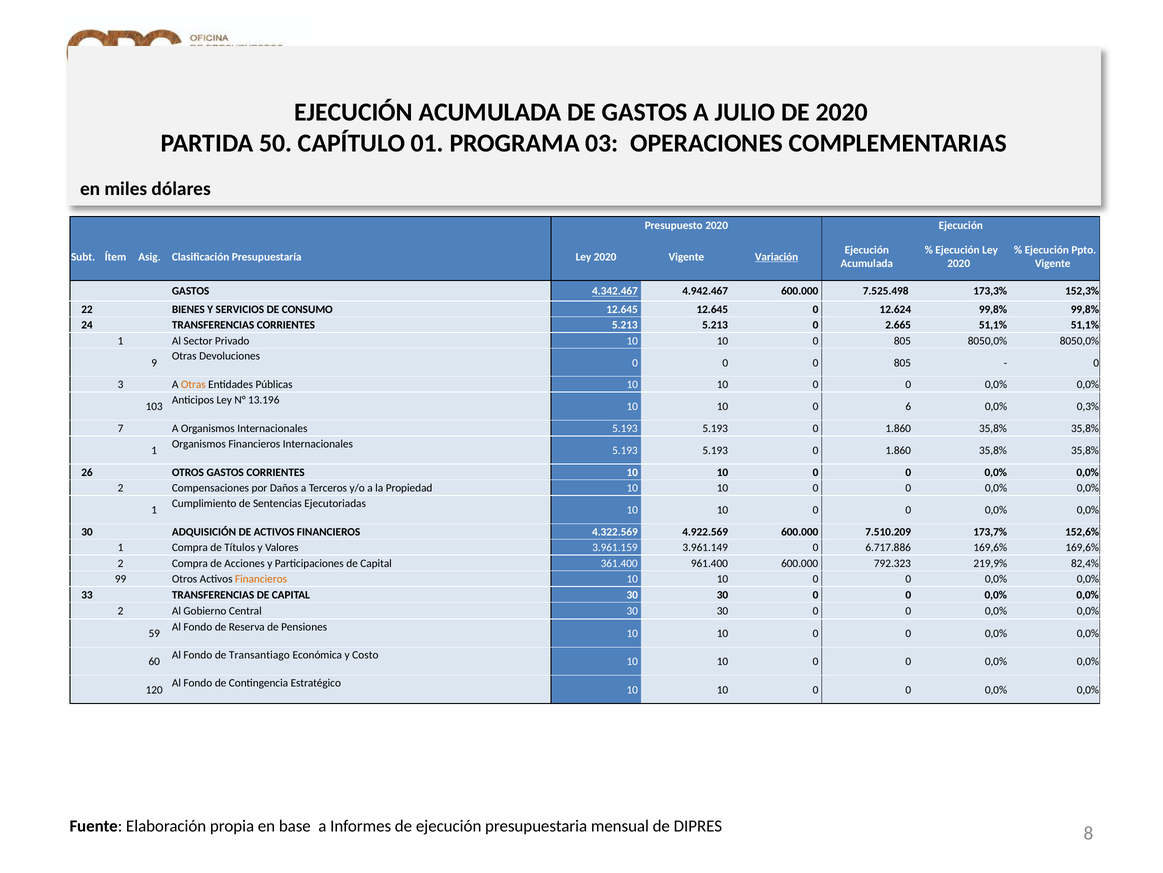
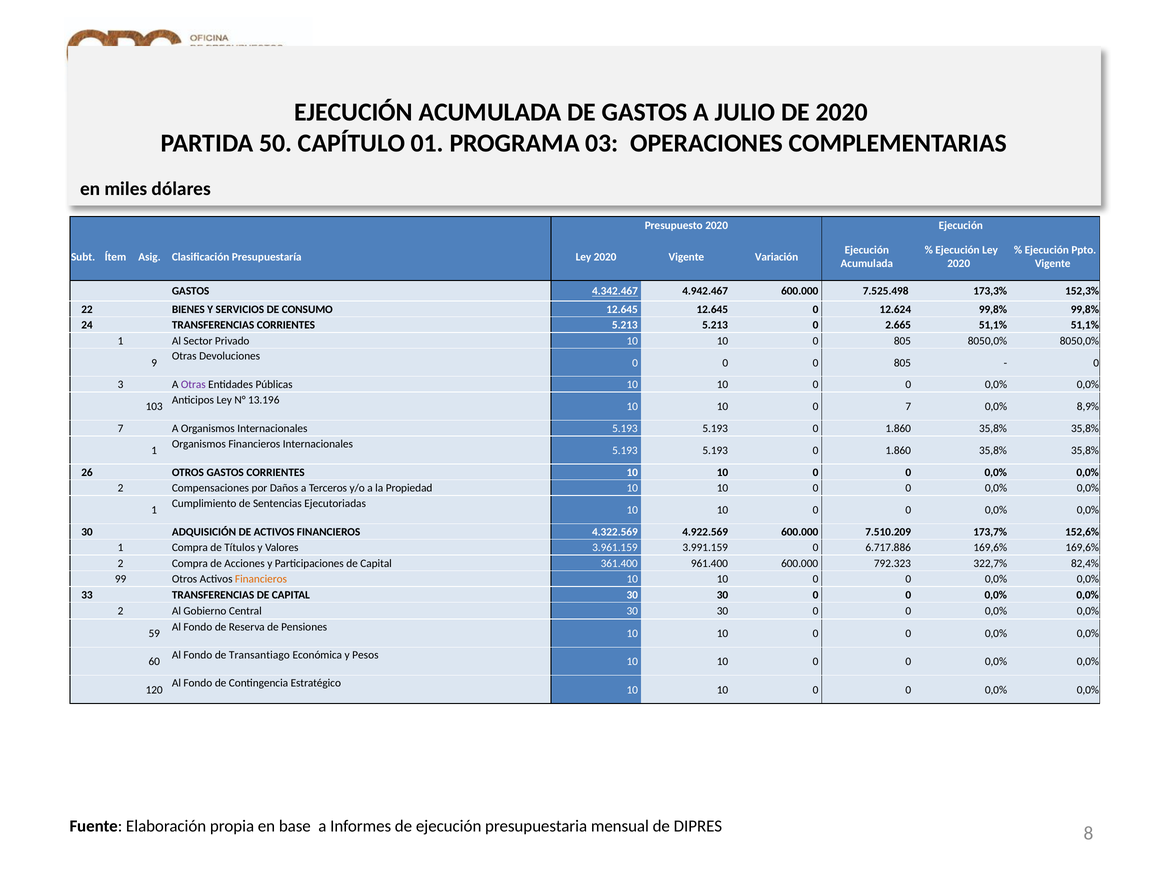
Variación underline: present -> none (777, 257)
Otras colour: orange -> purple (193, 384)
0 6: 6 -> 7 (908, 406)
0,3%: 0,3% -> 8,9% (1088, 406)
3.961.149: 3.961.149 -> 3.991.159 (705, 547)
219,9%: 219,9% -> 322,7% (990, 563)
Costo: Costo -> Pesos (365, 654)
